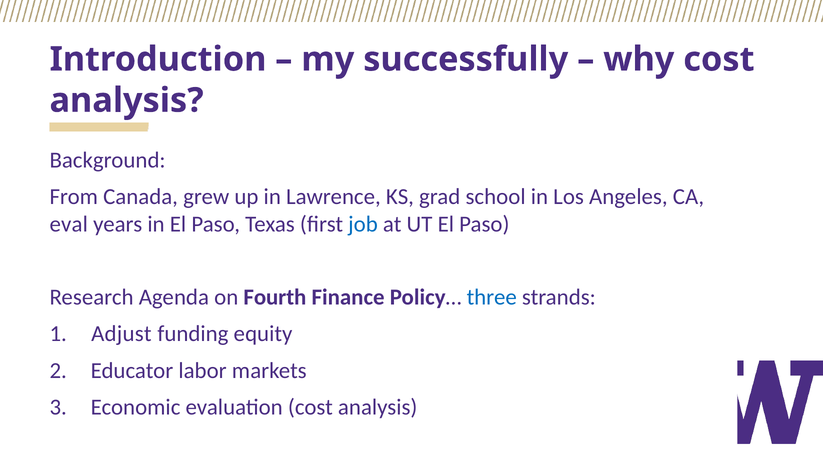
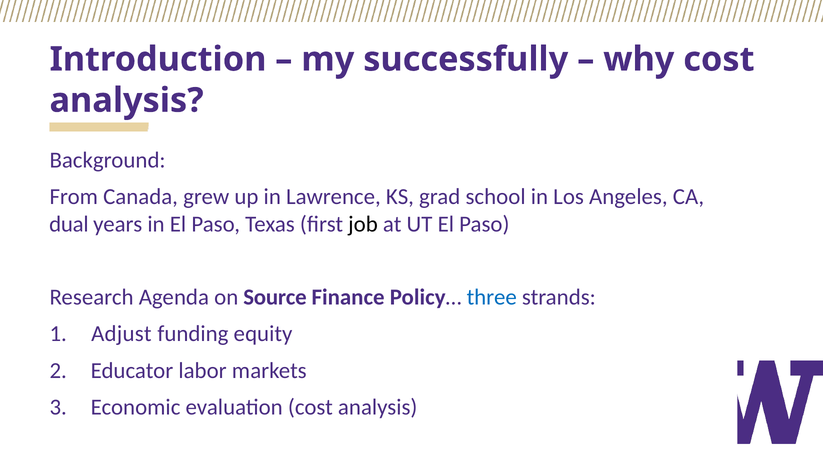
eval: eval -> dual (69, 224)
job colour: blue -> black (363, 224)
Fourth: Fourth -> Source (275, 297)
